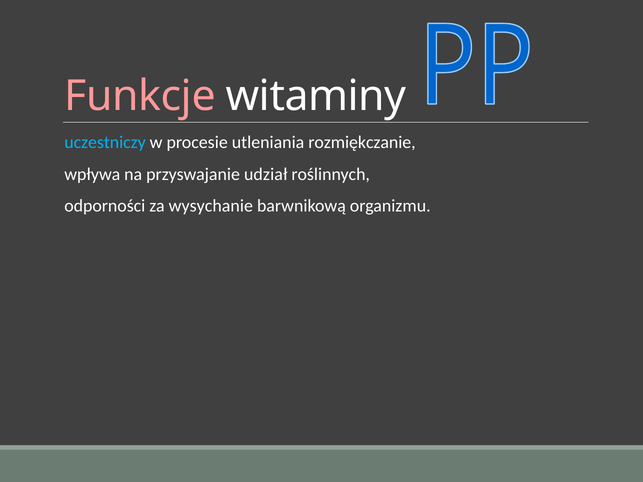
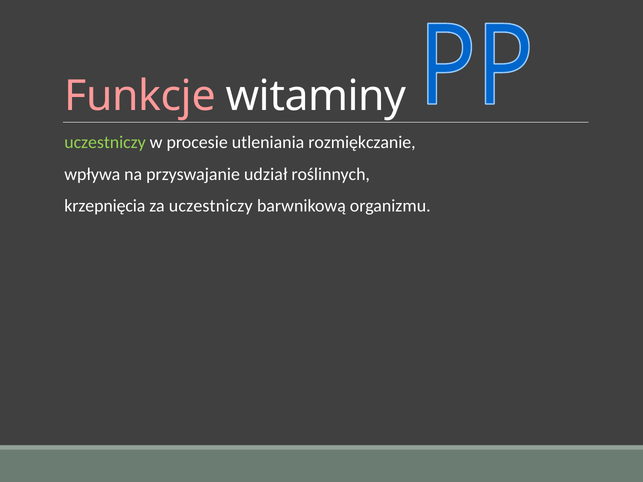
uczestniczy colour: light blue -> light green (105, 143)
odporności: odporności -> krzepnięcia (105, 206)
za wysychanie: wysychanie -> uczestniczy (211, 206)
